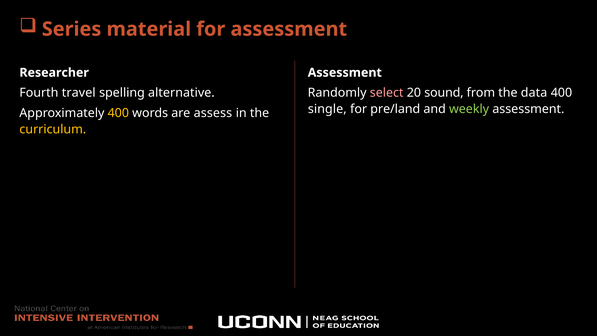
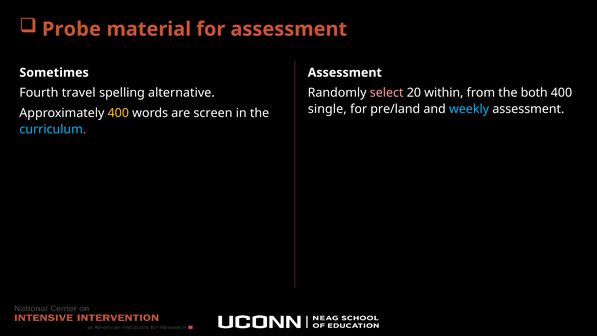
Series: Series -> Probe (71, 29)
Researcher: Researcher -> Sometimes (54, 73)
sound: sound -> within (444, 93)
data: data -> both (534, 93)
weekly colour: light green -> light blue (469, 109)
assess: assess -> screen (213, 113)
curriculum colour: yellow -> light blue (53, 129)
